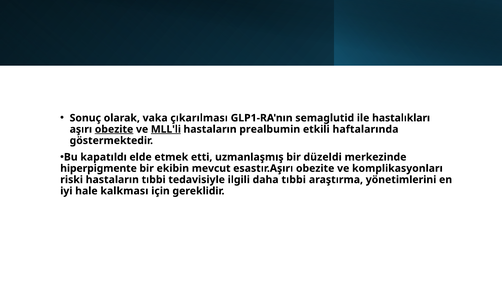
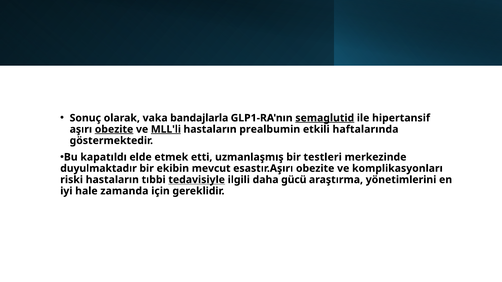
çıkarılması: çıkarılması -> bandajlarla (199, 118)
semaglutid underline: none -> present (325, 118)
hastalıkları: hastalıkları -> hipertansif (401, 118)
düzeldi: düzeldi -> testleri (323, 157)
hiperpigmente: hiperpigmente -> duyulmaktadır (99, 169)
tedavisiyle underline: none -> present (197, 180)
daha tıbbi: tıbbi -> gücü (294, 180)
kalkması: kalkması -> zamanda (124, 191)
